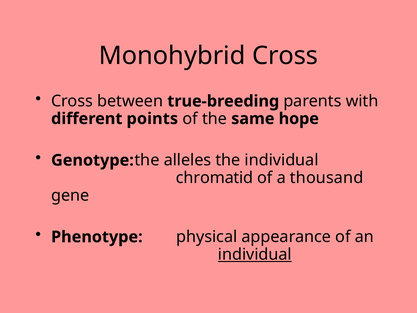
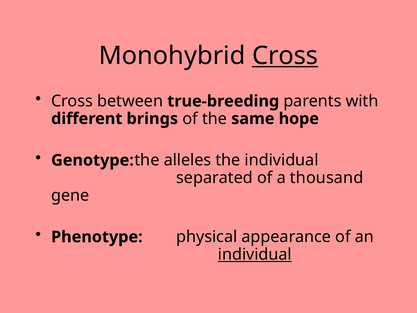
Cross underline: none -> present (285, 56)
points: points -> brings (152, 119)
chromatid: chromatid -> separated (215, 178)
